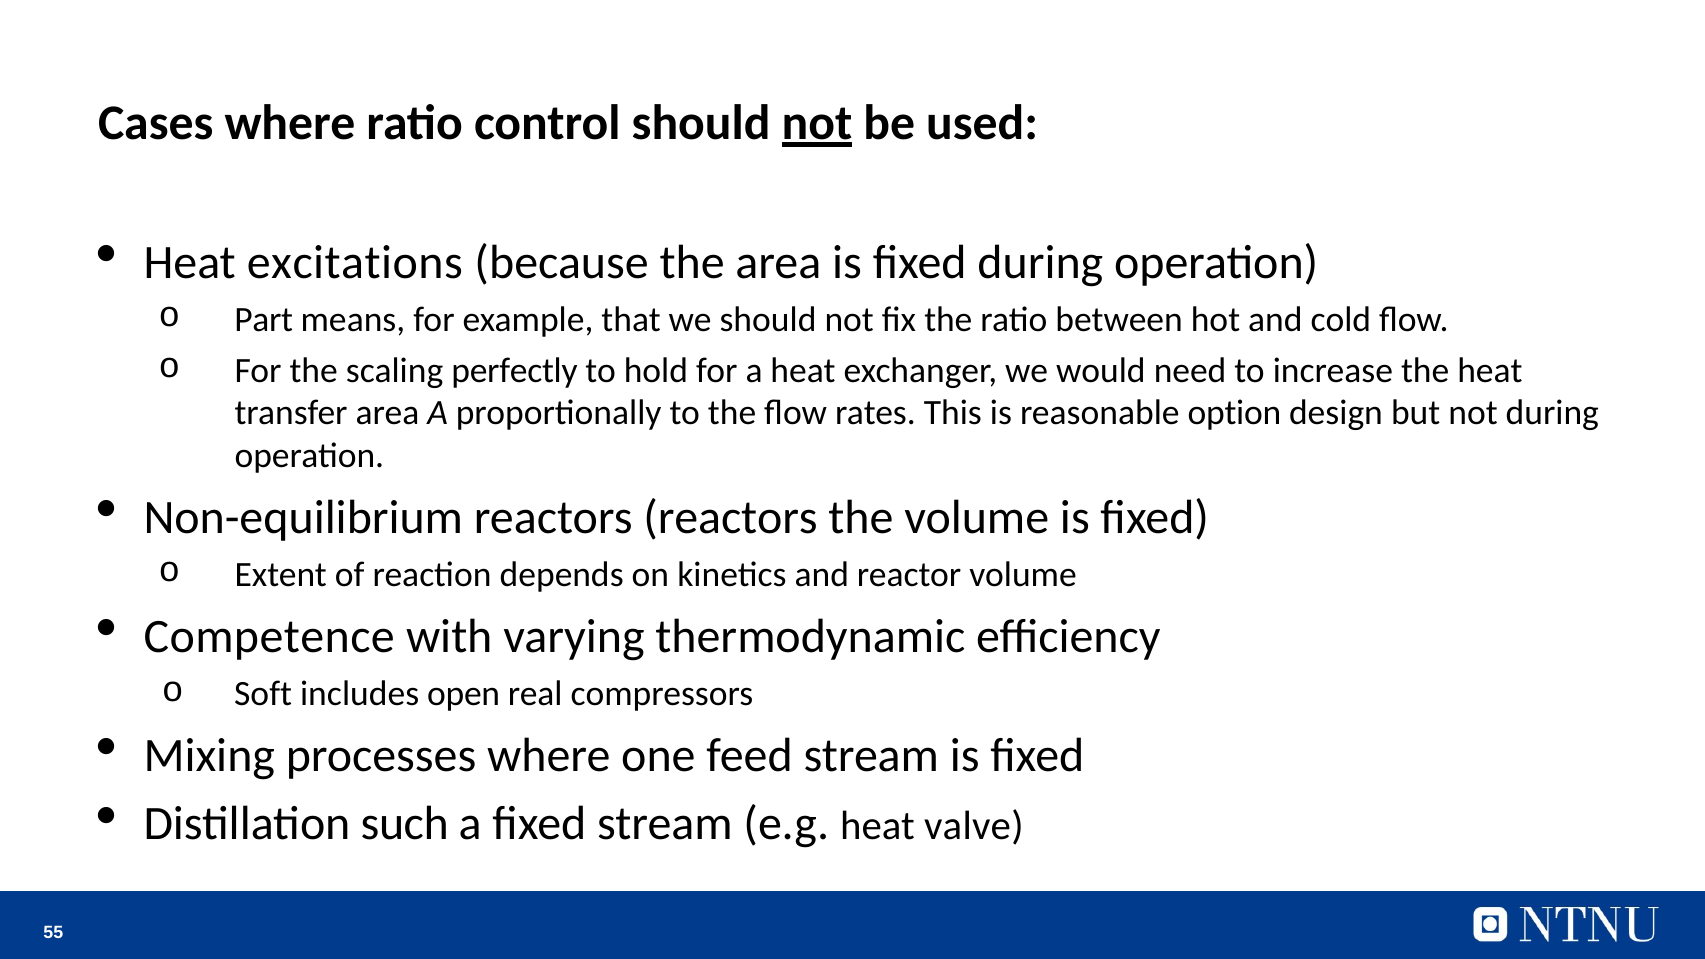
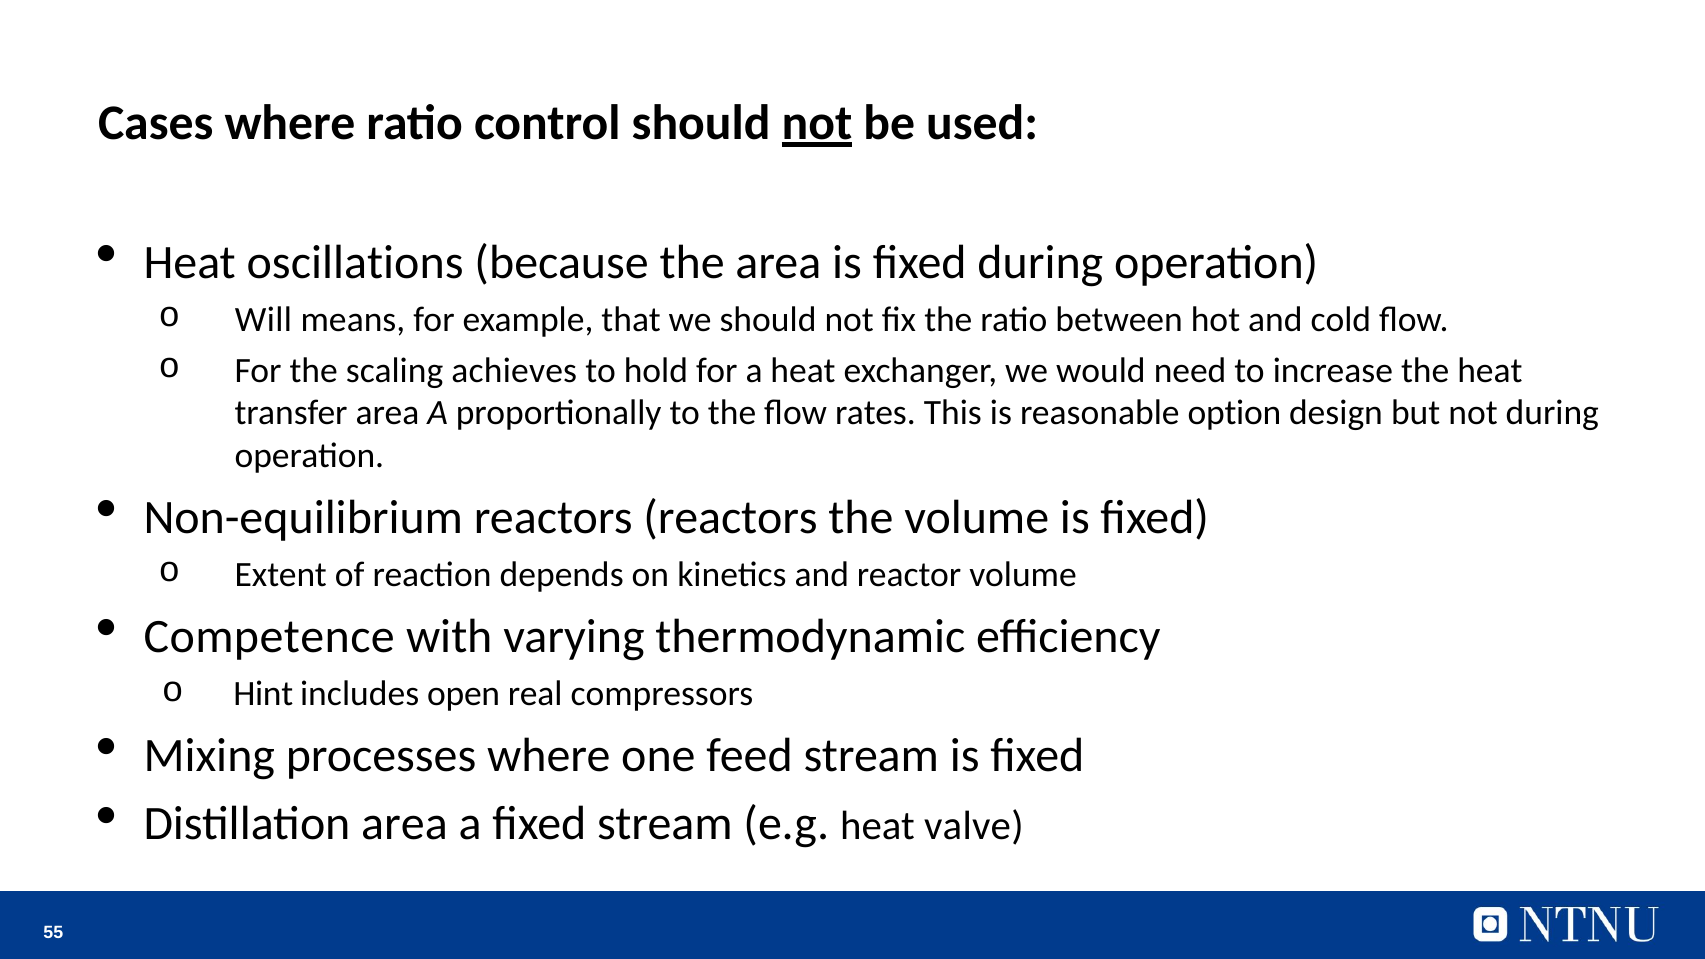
excitations: excitations -> oscillations (355, 262)
Part: Part -> Will (263, 320)
perfectly: perfectly -> achieves (514, 370)
Soft: Soft -> Hint (263, 694)
Distillation such: such -> area (404, 824)
